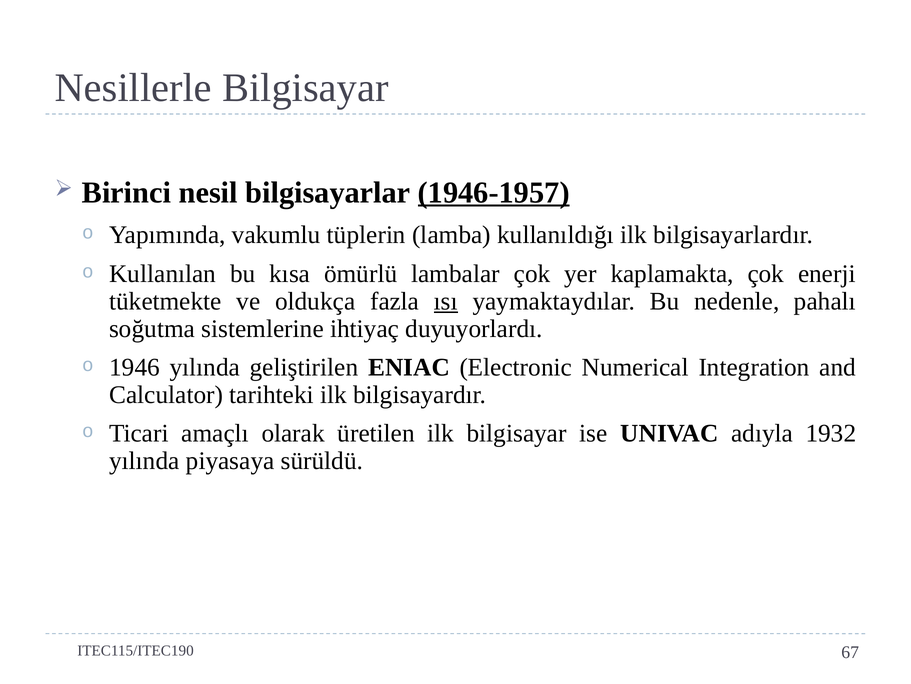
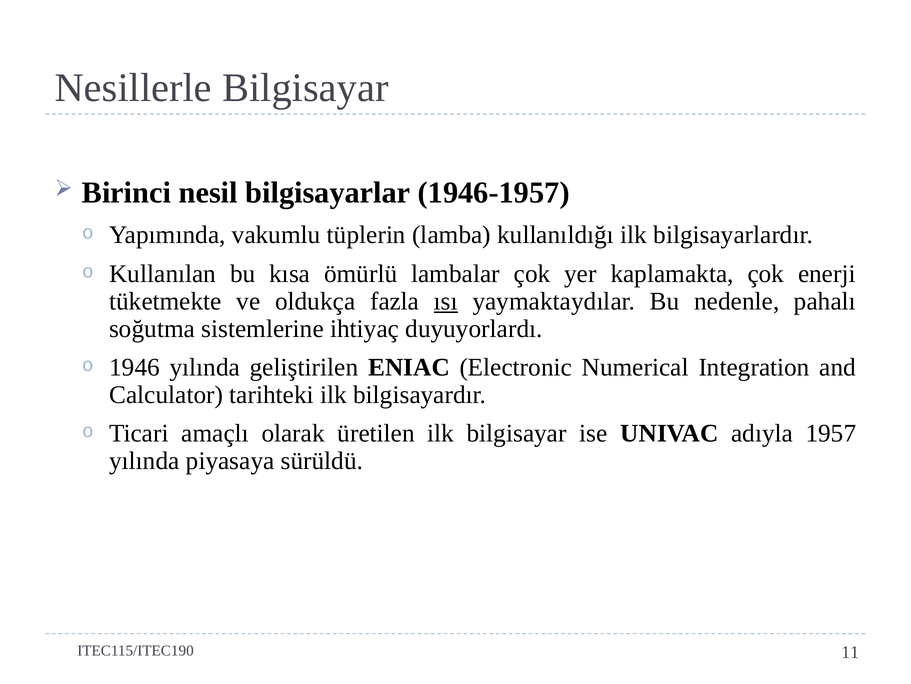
1946-1957 underline: present -> none (494, 192)
1932: 1932 -> 1957 (831, 433)
67: 67 -> 11 (850, 652)
